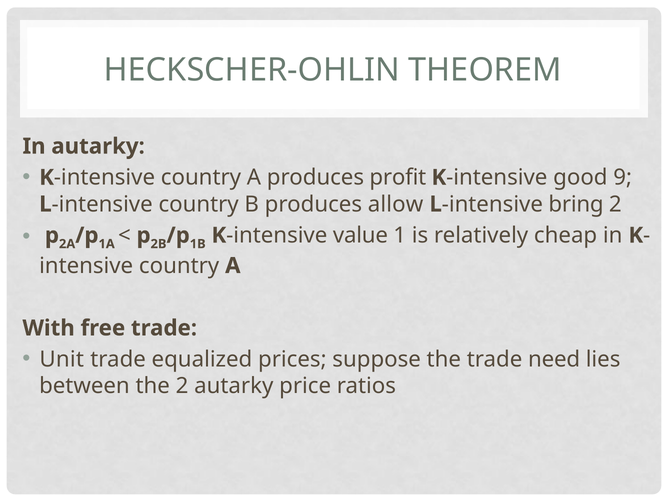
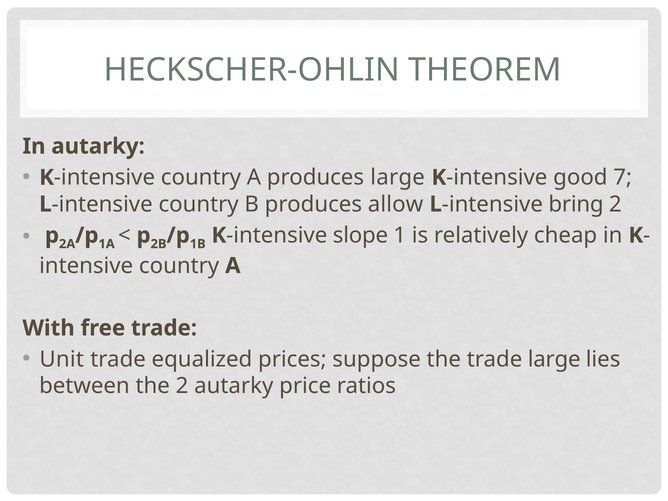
produces profit: profit -> large (398, 177)
9: 9 -> 7 (623, 177)
value: value -> slope (360, 235)
trade need: need -> large (554, 359)
